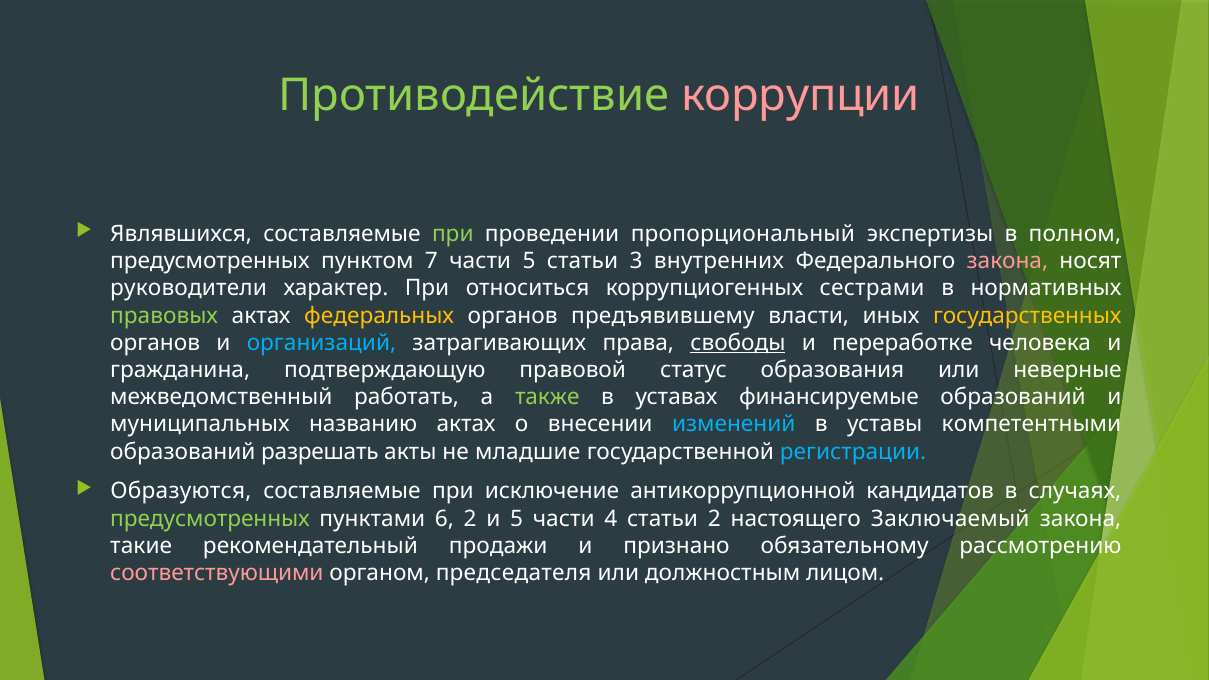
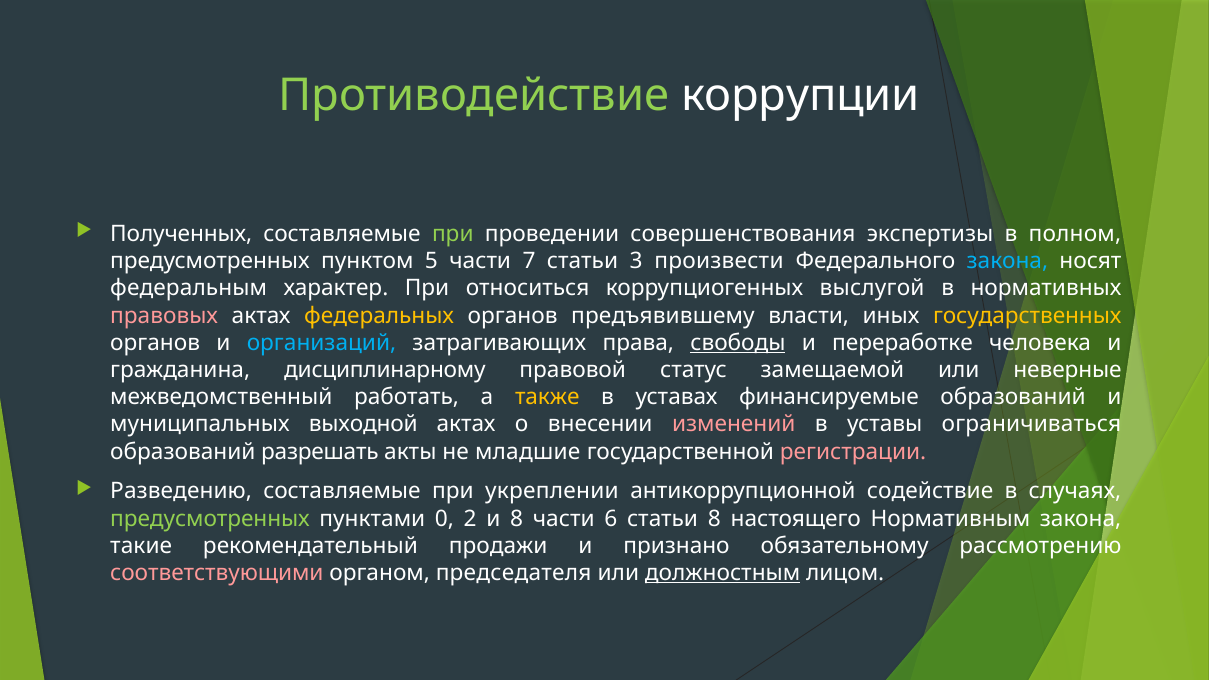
коррупции colour: pink -> white (800, 95)
Являвшихся: Являвшихся -> Полученных (181, 234)
пропорциональный: пропорциональный -> совершенствования (743, 234)
7: 7 -> 5 (431, 261)
части 5: 5 -> 7 (529, 261)
внутренних: внутренних -> произвести (719, 261)
закона colour: pink -> light blue (1007, 261)
руководители: руководители -> федеральным (189, 288)
сестрами: сестрами -> выслугой (872, 288)
правовых colour: light green -> pink (164, 316)
подтверждающую: подтверждающую -> дисциплинарному (385, 370)
образования: образования -> замещаемой (832, 370)
также colour: light green -> yellow (547, 397)
названию: названию -> выходной (363, 424)
изменений colour: light blue -> pink (734, 424)
компетентными: компетентными -> ограничиваться (1031, 424)
регистрации colour: light blue -> pink (853, 452)
Образуются: Образуются -> Разведению (181, 491)
исключение: исключение -> укреплении (552, 491)
кандидатов: кандидатов -> содействие (930, 491)
6: 6 -> 0 (444, 519)
и 5: 5 -> 8 (517, 519)
4: 4 -> 6 (611, 519)
статьи 2: 2 -> 8 (714, 519)
Заключаемый: Заключаемый -> Нормативным (950, 519)
должностным underline: none -> present (723, 573)
